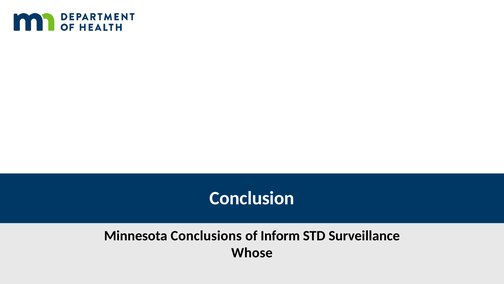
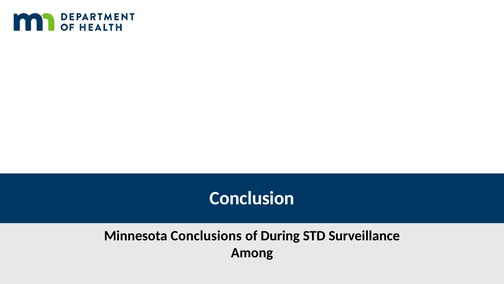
Inform: Inform -> During (280, 235)
Whose: Whose -> Among (252, 252)
